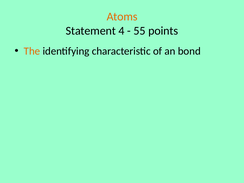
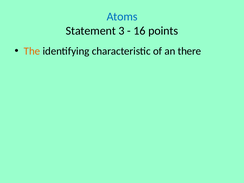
Atoms colour: orange -> blue (122, 16)
4: 4 -> 3 (121, 31)
55: 55 -> 16 (140, 31)
bond: bond -> there (189, 51)
